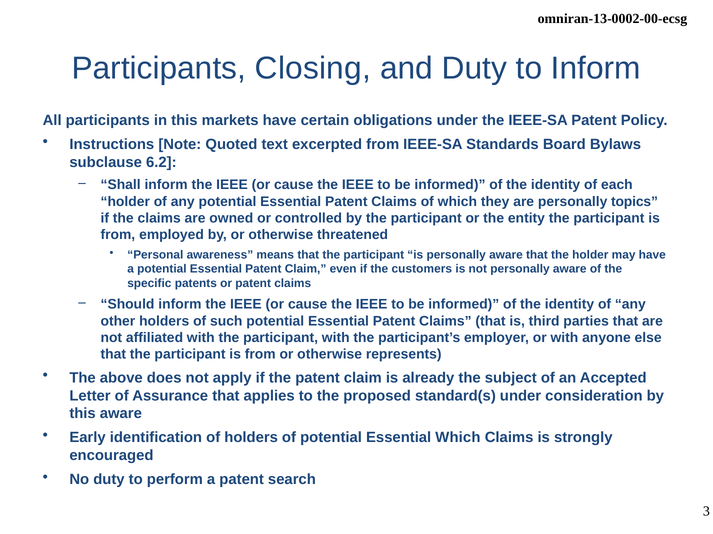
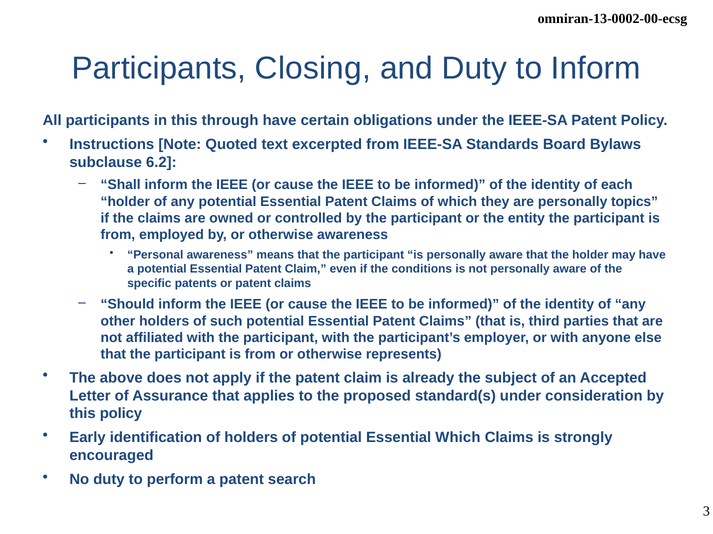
markets: markets -> through (230, 120)
otherwise threatened: threatened -> awareness (353, 235)
customers: customers -> conditions (422, 269)
this aware: aware -> policy (121, 414)
